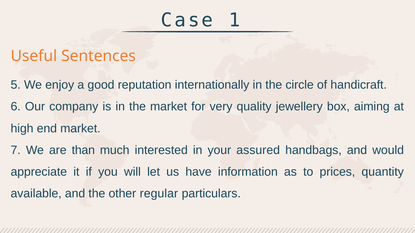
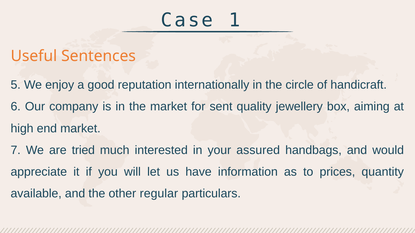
very: very -> sent (221, 107)
than: than -> tried (83, 150)
